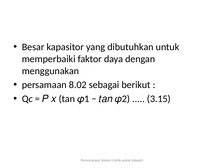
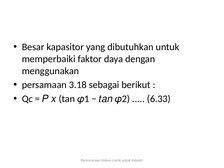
8.02: 8.02 -> 3.18 (78, 85)
3.15: 3.15 -> 6.33 (159, 99)
